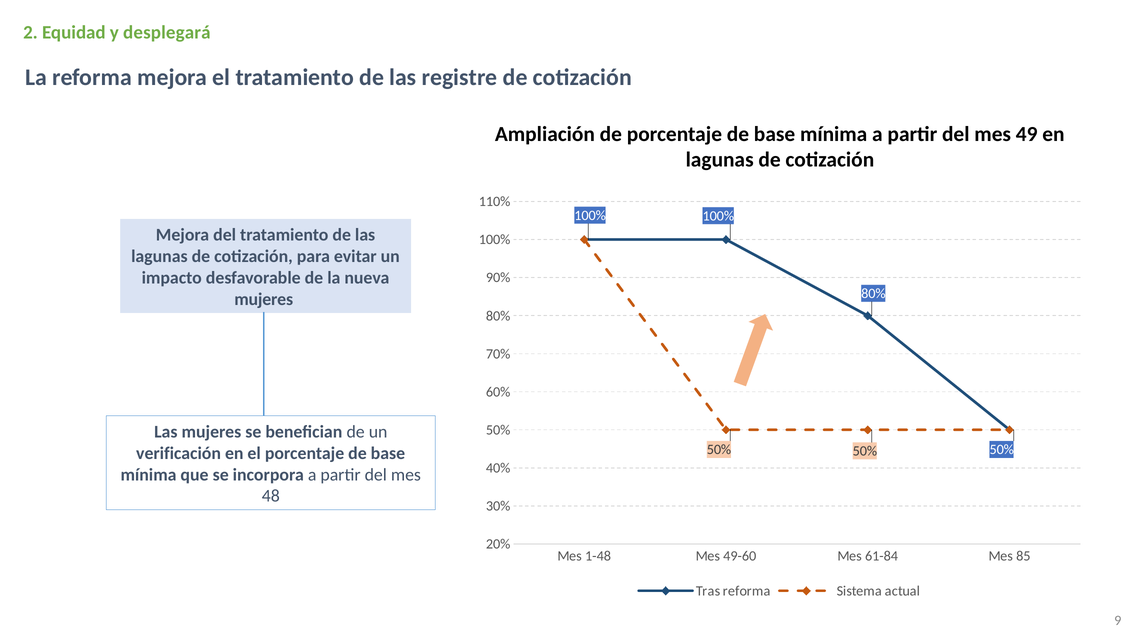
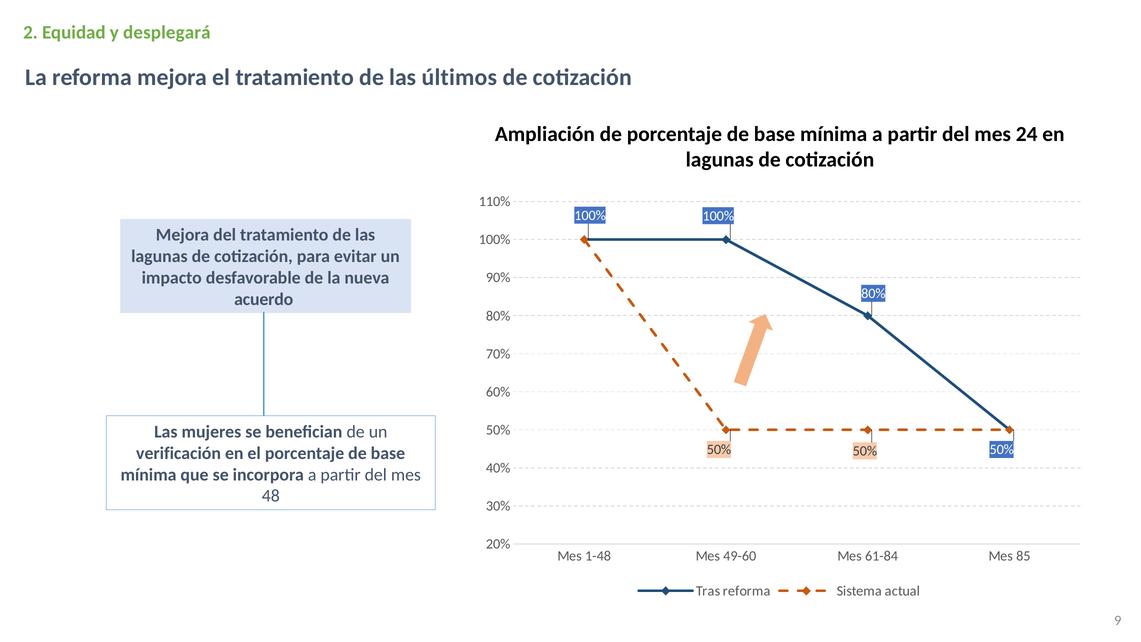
registre: registre -> últimos (459, 77)
49: 49 -> 24 (1027, 134)
mujeres: mujeres -> acuerdo (264, 299)
